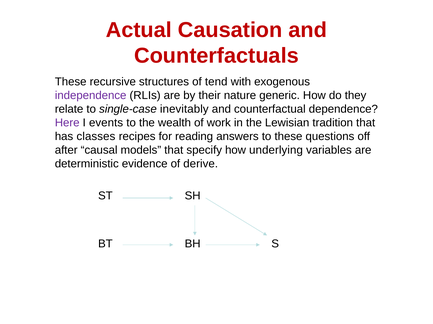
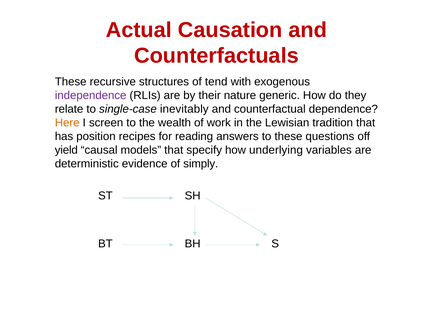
Here colour: purple -> orange (67, 123)
events: events -> screen (106, 123)
classes: classes -> position (96, 137)
after: after -> yield (66, 151)
derive: derive -> simply (201, 164)
